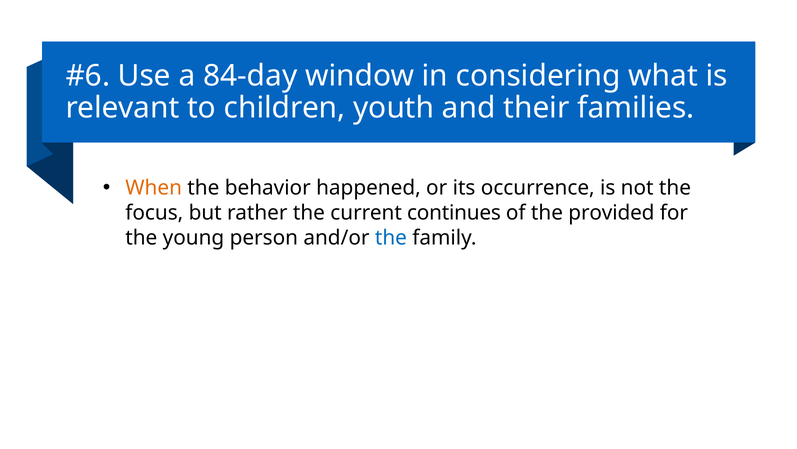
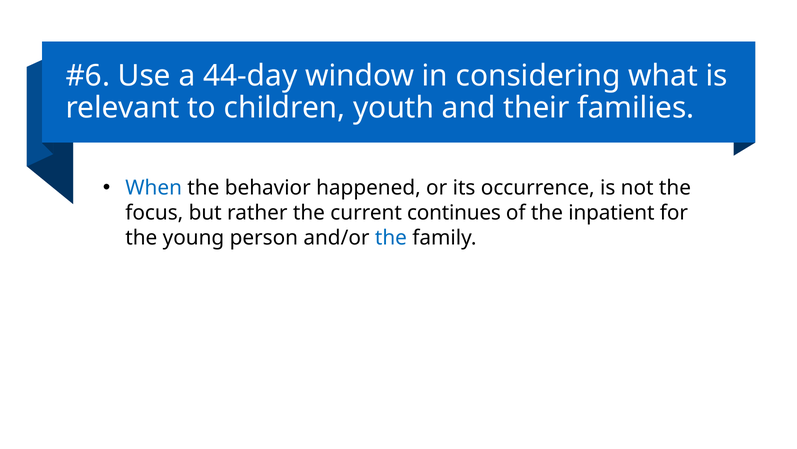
84-day: 84-day -> 44-day (250, 76)
When colour: orange -> blue (154, 188)
provided: provided -> inpatient (611, 213)
